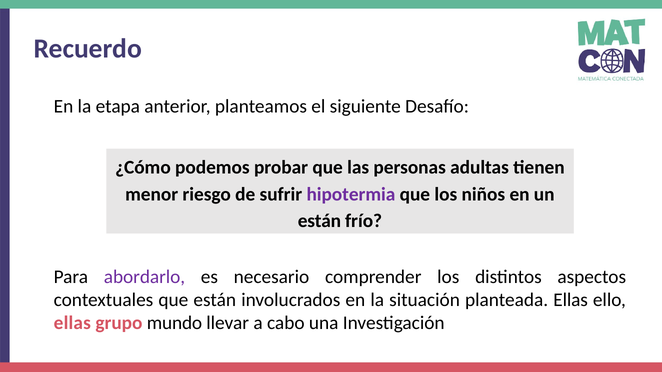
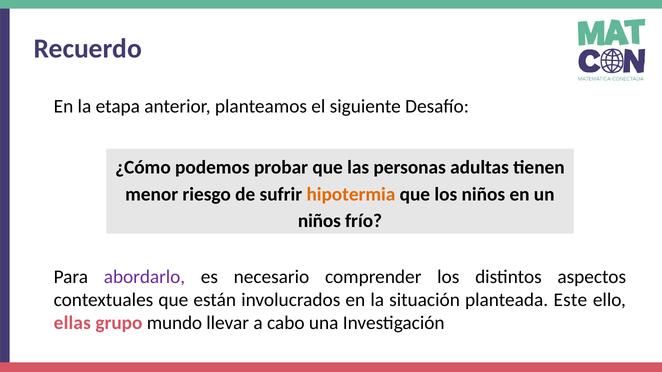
hipotermia colour: purple -> orange (351, 194)
están: están -> niños (319, 221)
planteada Ellas: Ellas -> Este (570, 300)
